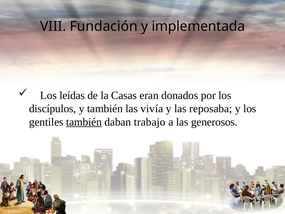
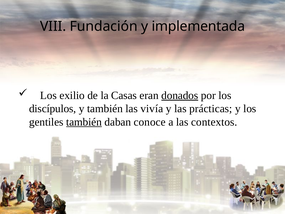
leídas: leídas -> exilio (72, 95)
donados underline: none -> present (180, 95)
reposaba: reposaba -> prácticas (211, 109)
trabajo: trabajo -> conoce (150, 122)
generosos: generosos -> contextos (214, 122)
